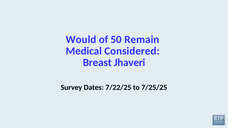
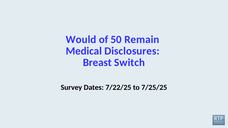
Considered: Considered -> Disclosures (132, 51)
Jhaveri: Jhaveri -> Switch (130, 63)
